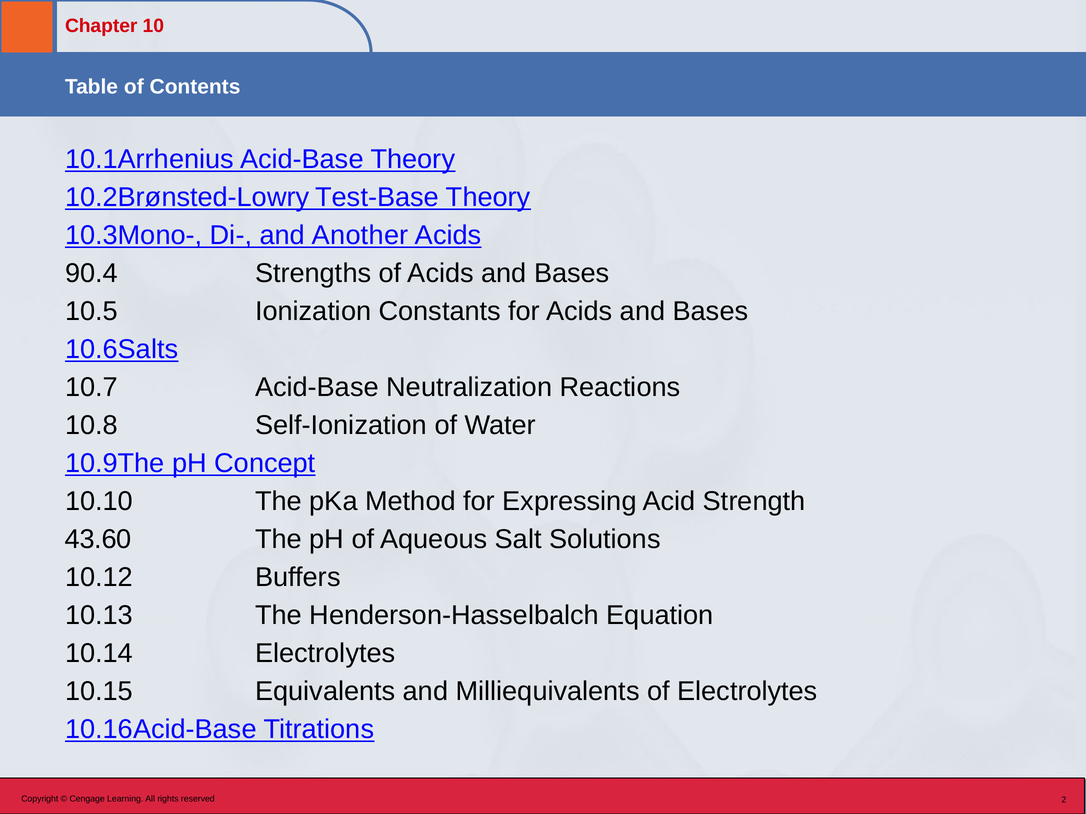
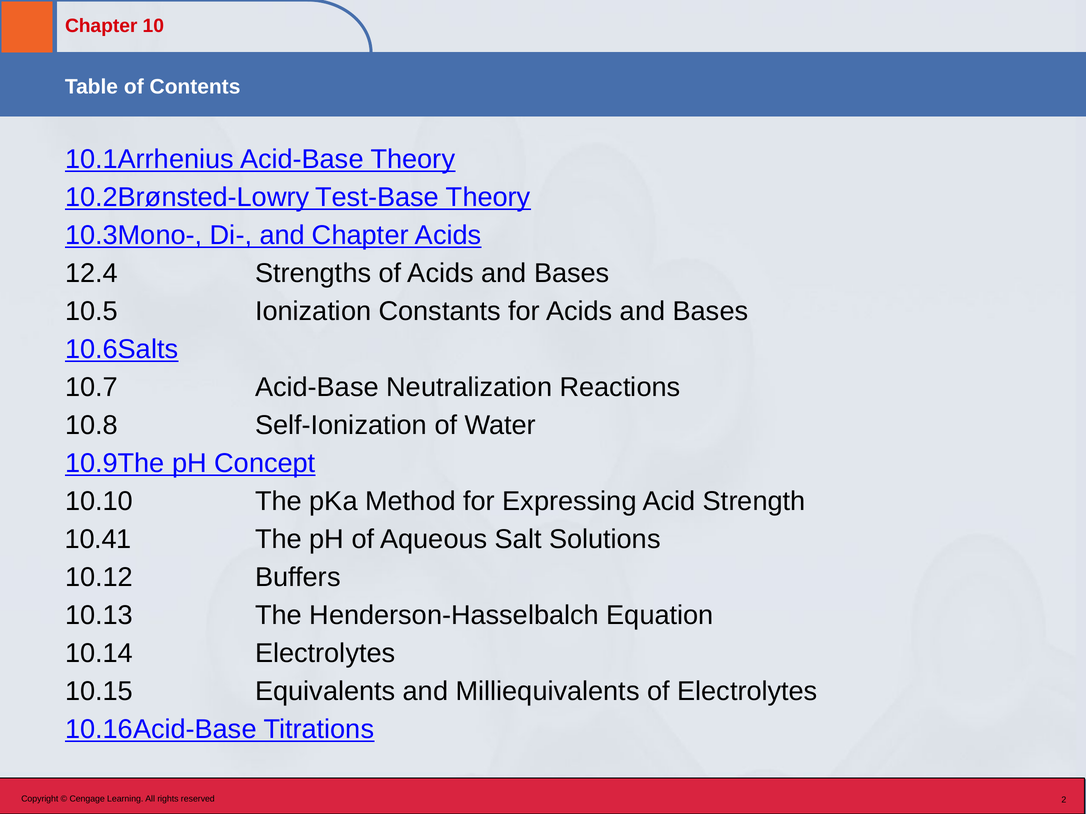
and Another: Another -> Chapter (360, 235)
90.4: 90.4 -> 12.4 (92, 273)
43.60: 43.60 -> 10.41 (98, 539)
